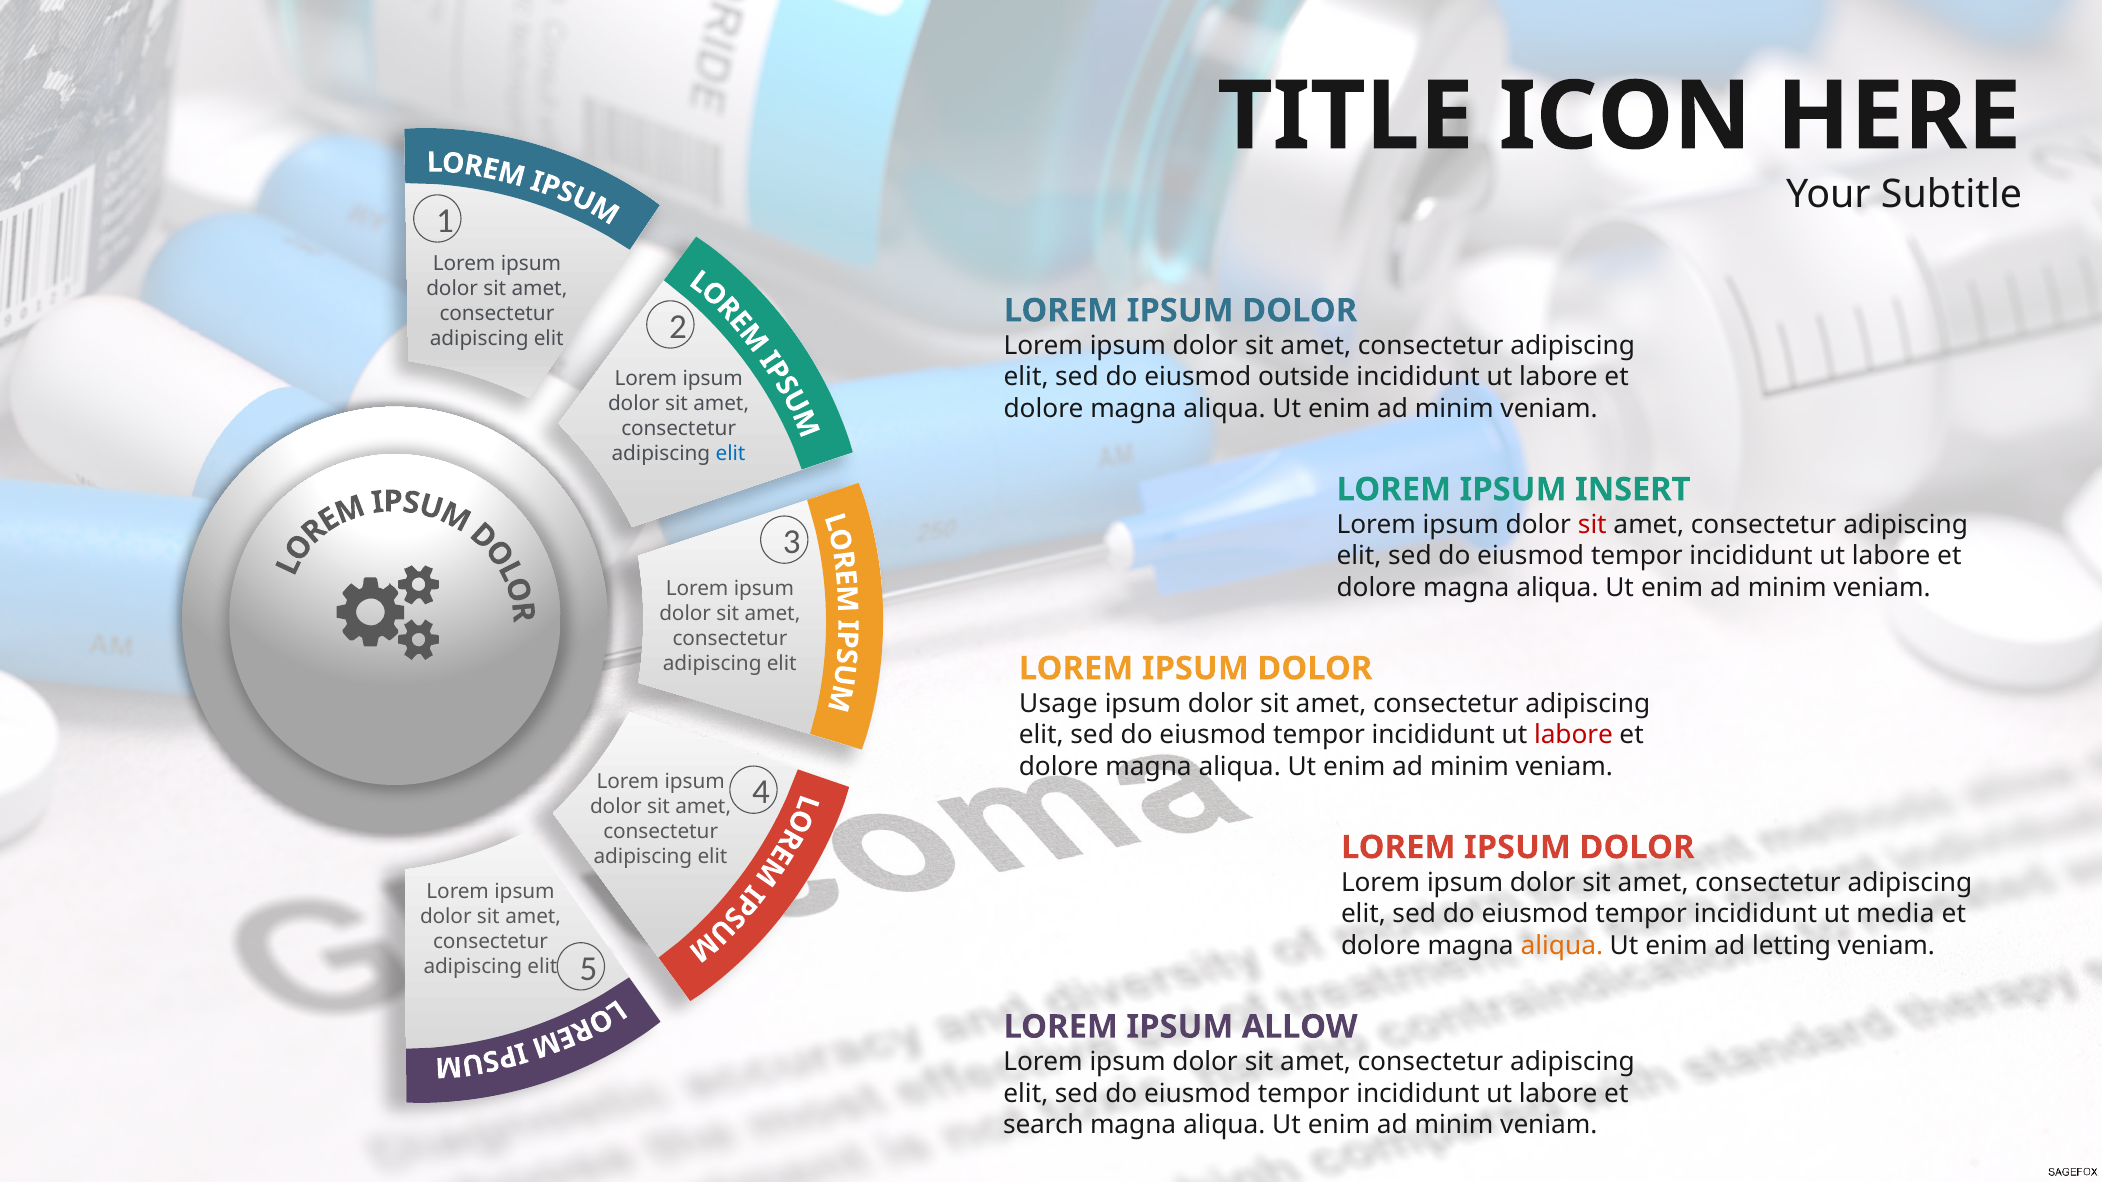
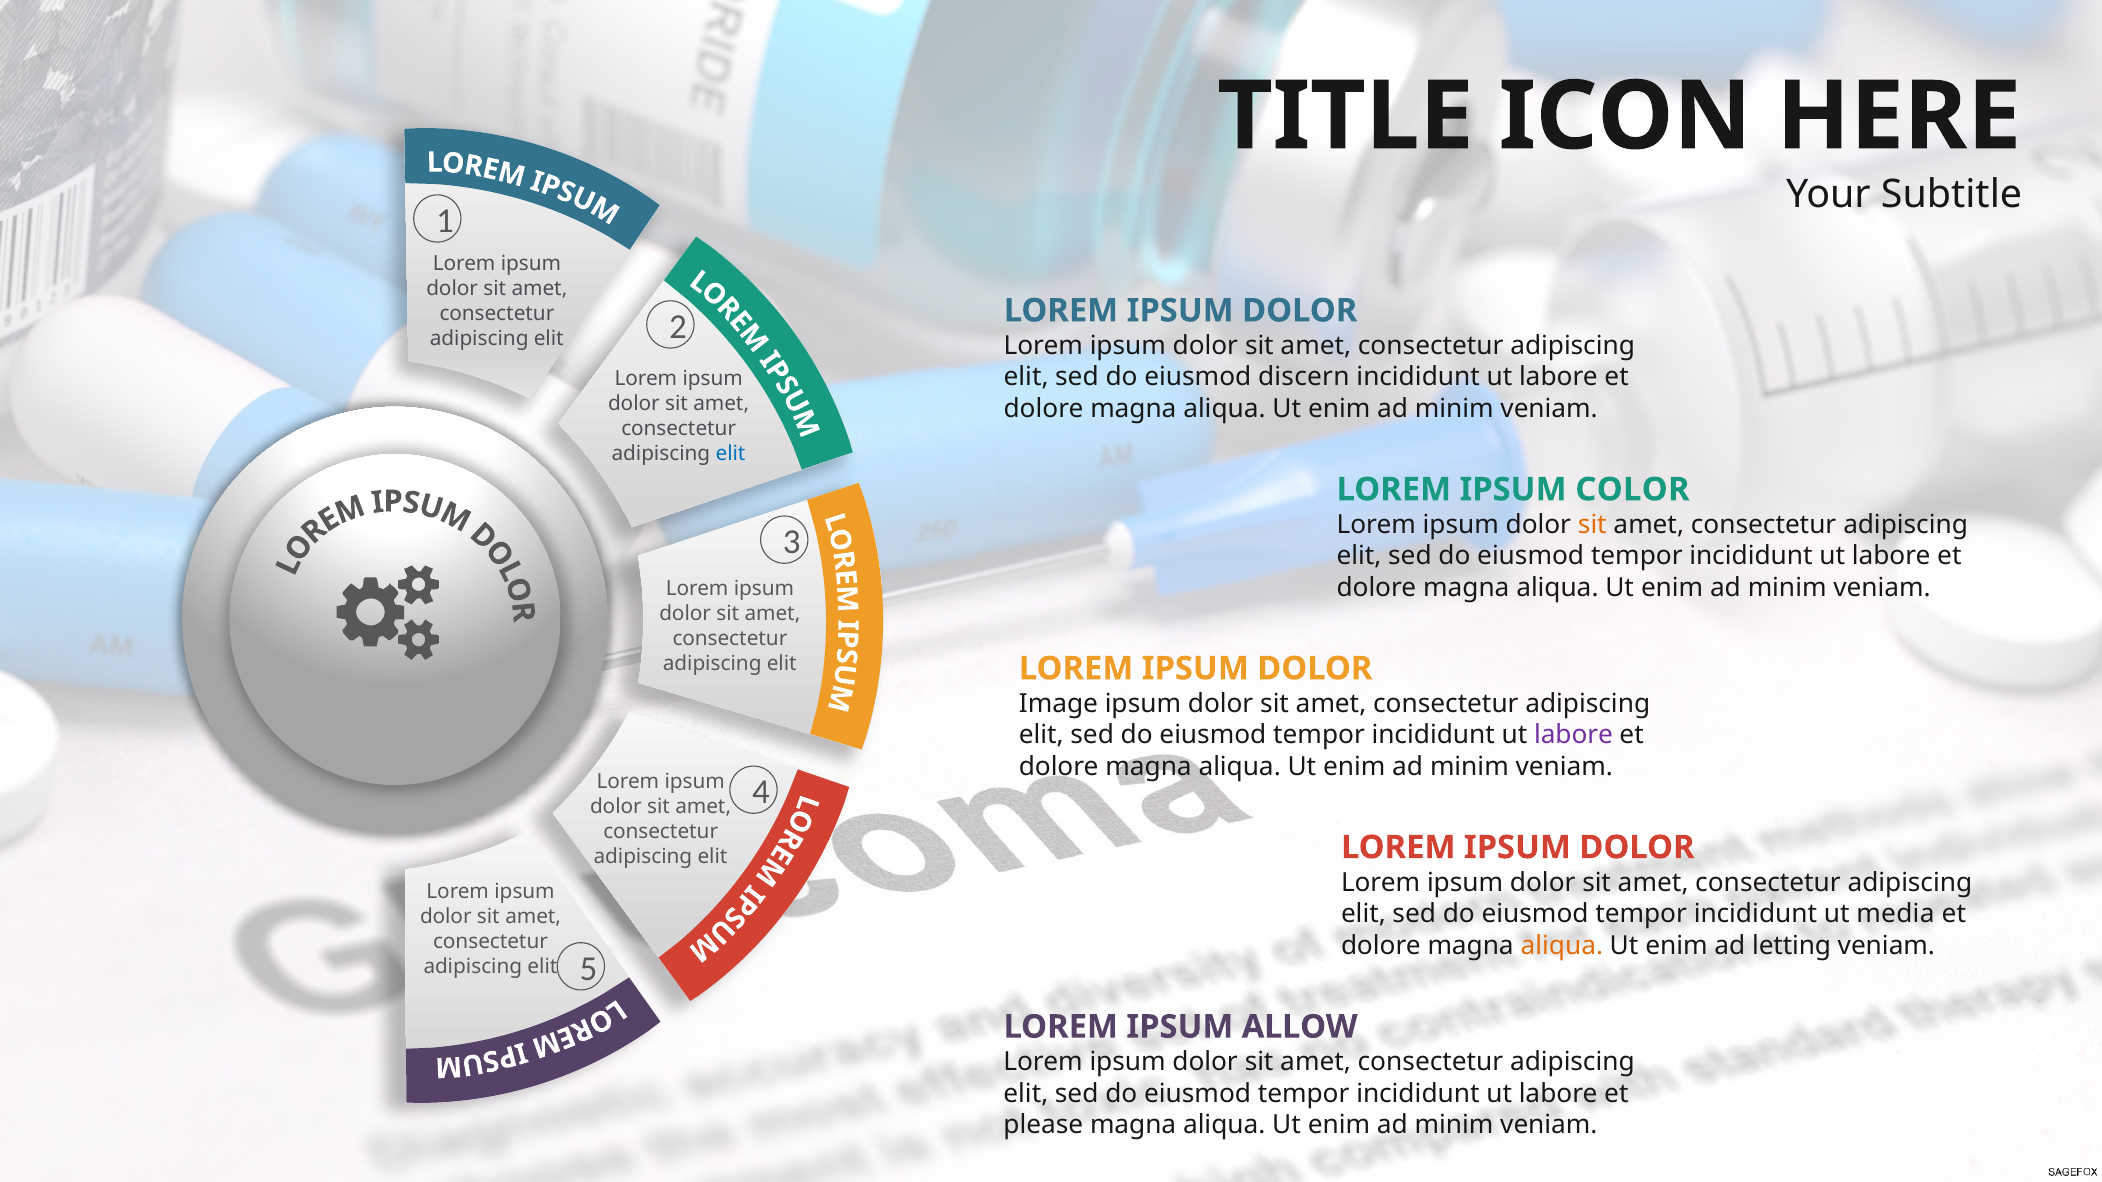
outside: outside -> discern (1304, 377)
INSERT: INSERT -> COLOR (1632, 490)
sit colour: red -> orange (1592, 525)
Usage: Usage -> Image (1058, 704)
labore colour: red -> purple (1574, 735)
search: search -> please (1043, 1125)
